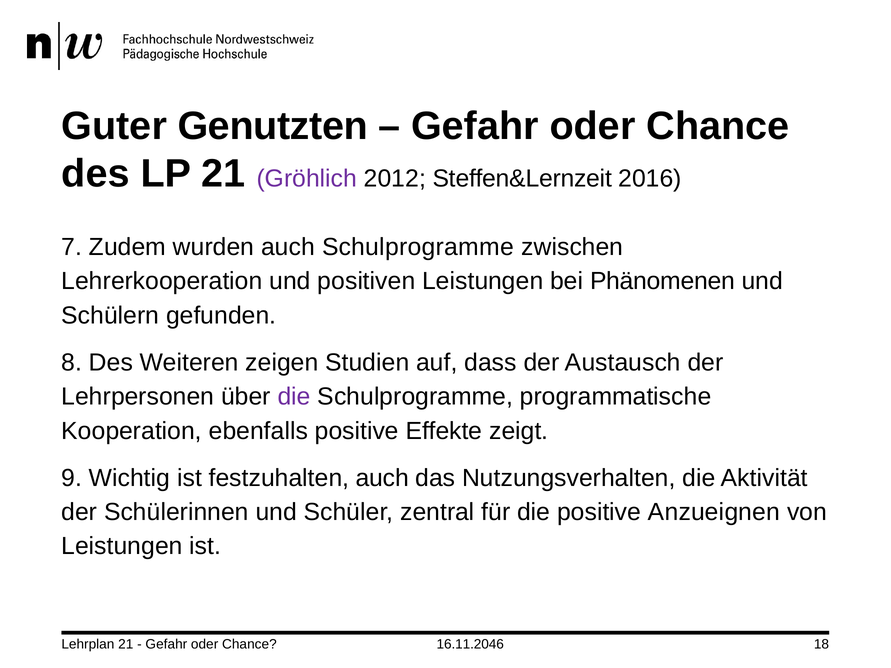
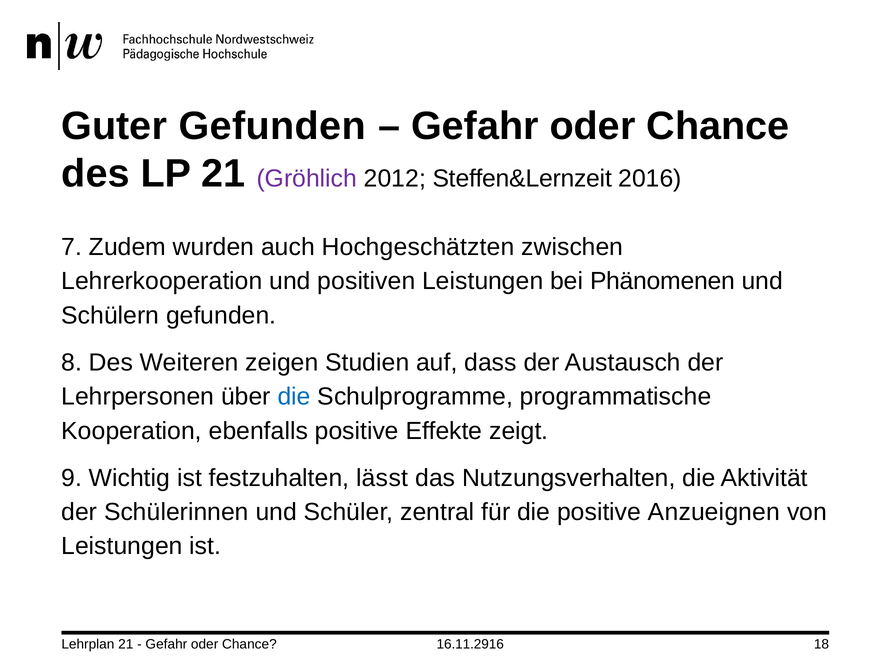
Guter Genutzten: Genutzten -> Gefunden (272, 126)
auch Schulprogramme: Schulprogramme -> Hochgeschätzten (418, 247)
die colour: purple -> blue (294, 397)
festzuhalten auch: auch -> lässt (382, 478)
16.11.2046: 16.11.2046 -> 16.11.2916 (470, 645)
